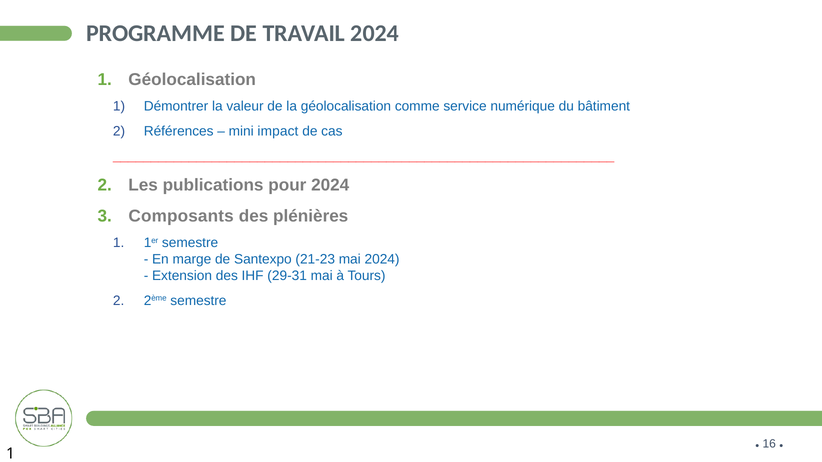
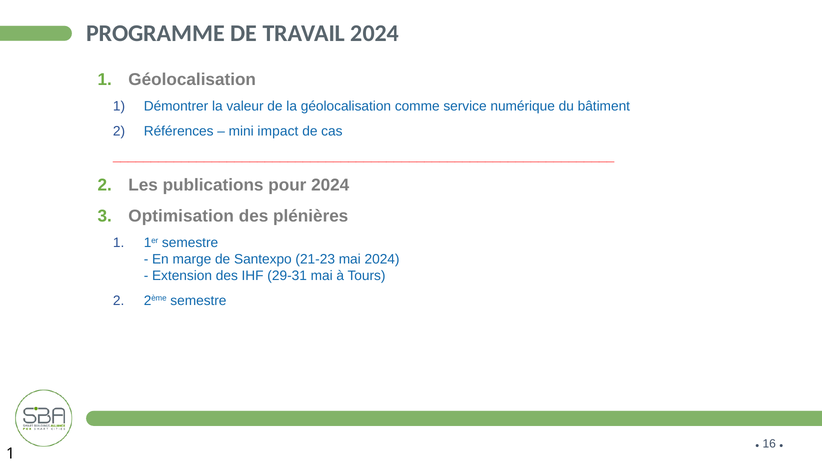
Composants: Composants -> Optimisation (181, 216)
